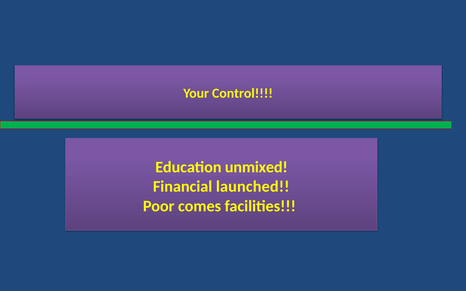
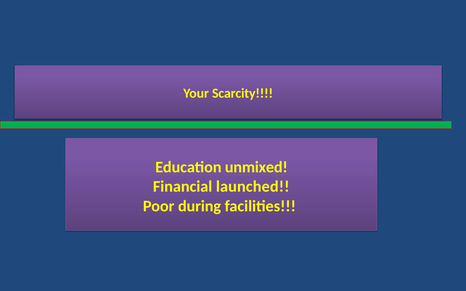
Control: Control -> Scarcity (242, 93)
comes: comes -> during (200, 206)
